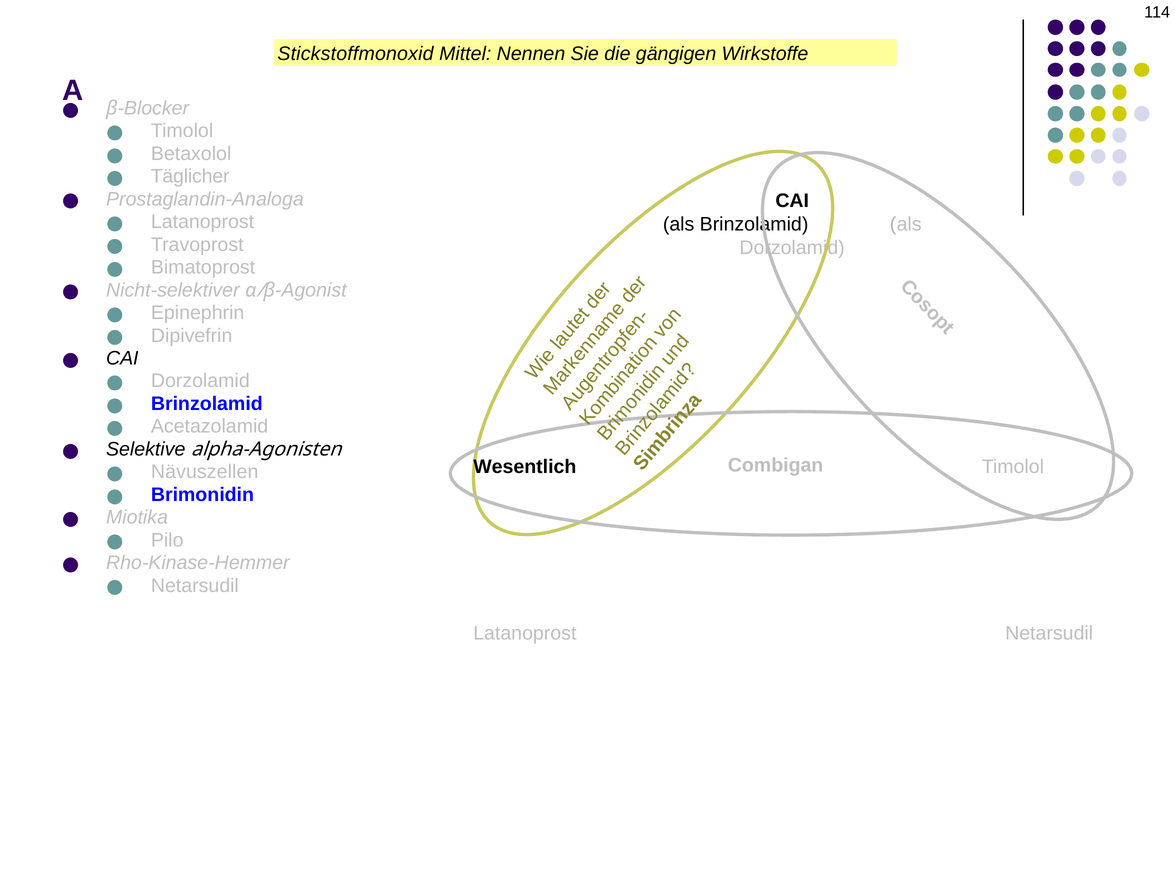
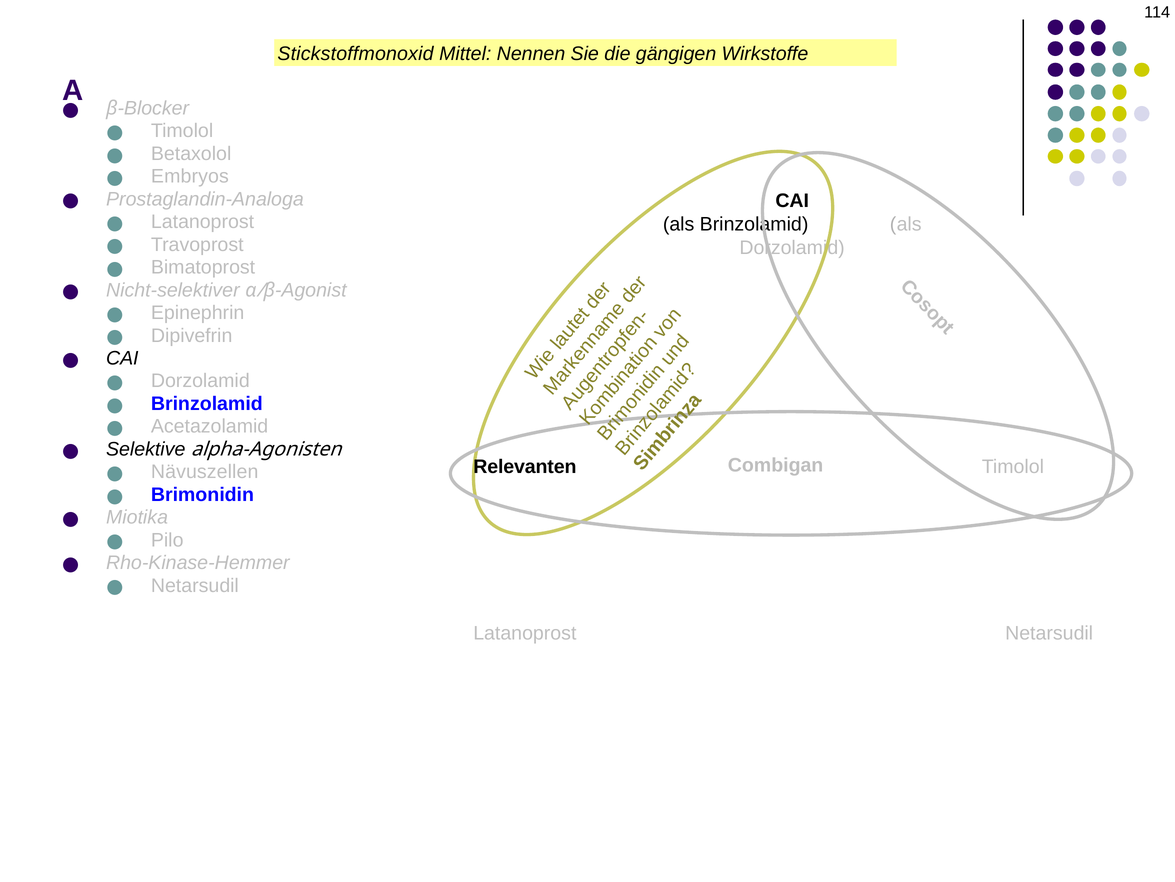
Täglicher: Täglicher -> Embryos (190, 176)
Wesentlich: Wesentlich -> Relevanten (525, 467)
